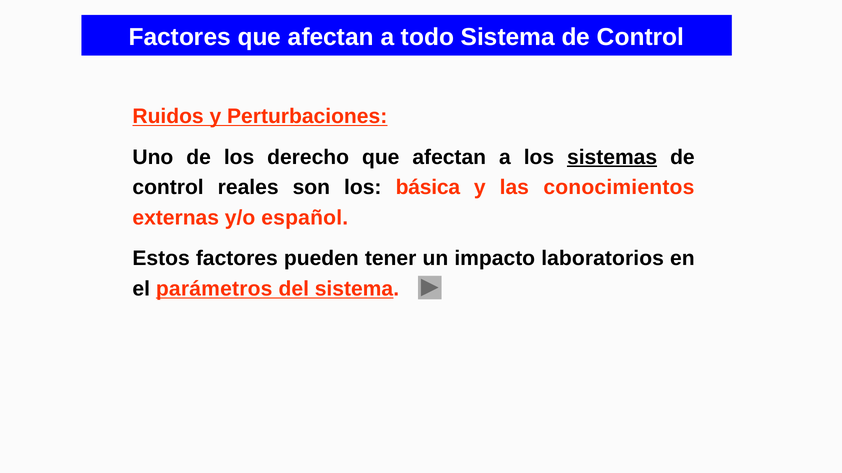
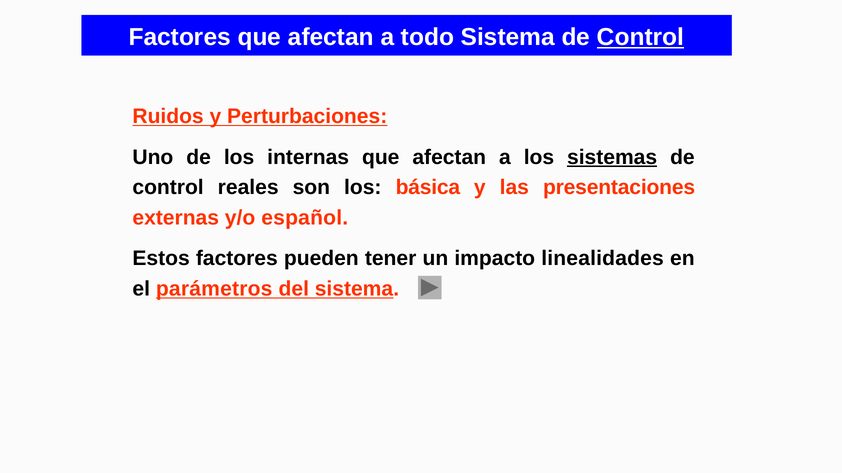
Control underline: none -> present (640, 37)
derecho: derecho -> internas (308, 157)
conocimientos: conocimientos -> presentaciones (619, 188)
laboratorios: laboratorios -> linealidades (603, 259)
